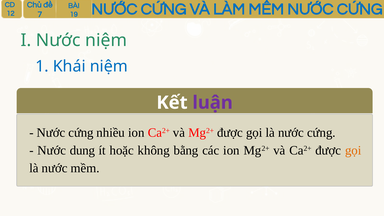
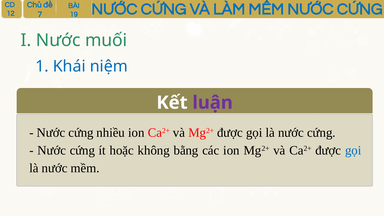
Nước niệm: niệm -> muối (106, 40)
dung: dung -> cứng (82, 150)
gọi colour: orange -> blue (353, 150)
